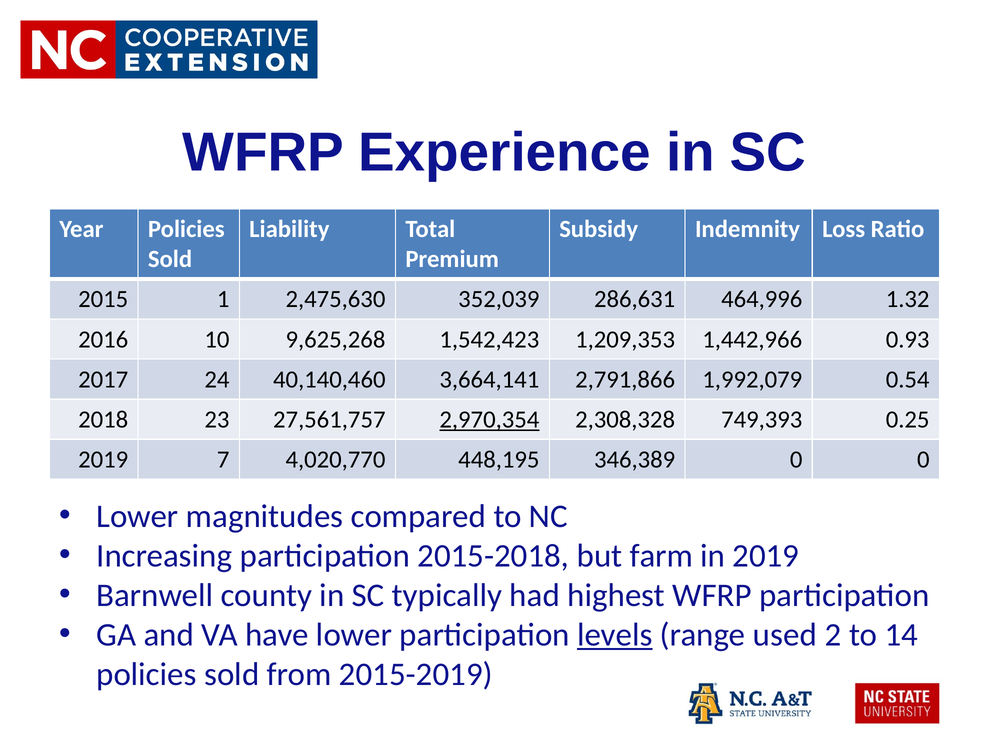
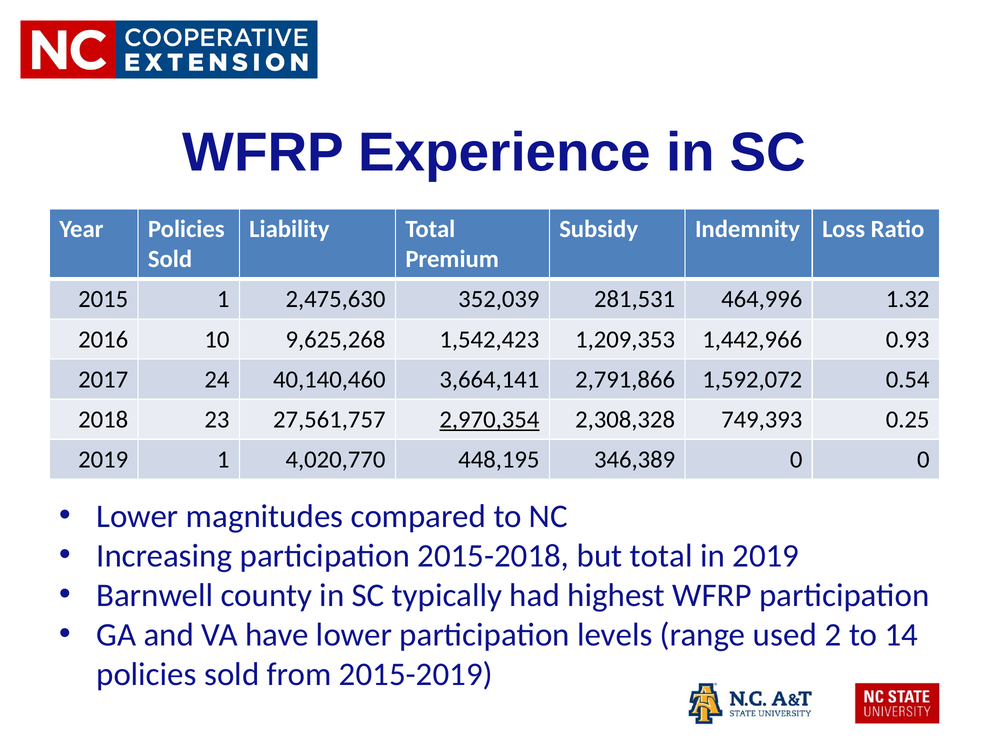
286,631: 286,631 -> 281,531 (635, 300)
1,992,079: 1,992,079 -> 1,592,072 (752, 380)
2019 7: 7 -> 1 (223, 460)
but farm: farm -> total (661, 556)
levels underline: present -> none (615, 636)
